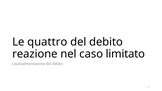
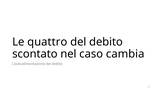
reazione: reazione -> scontato (35, 54)
limitato: limitato -> cambia (125, 54)
